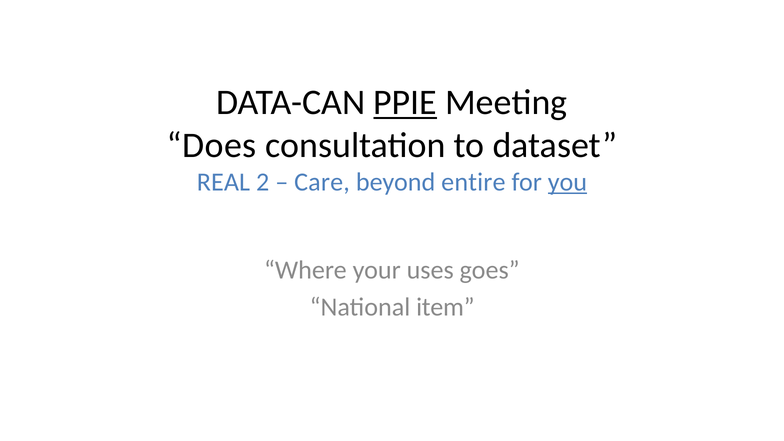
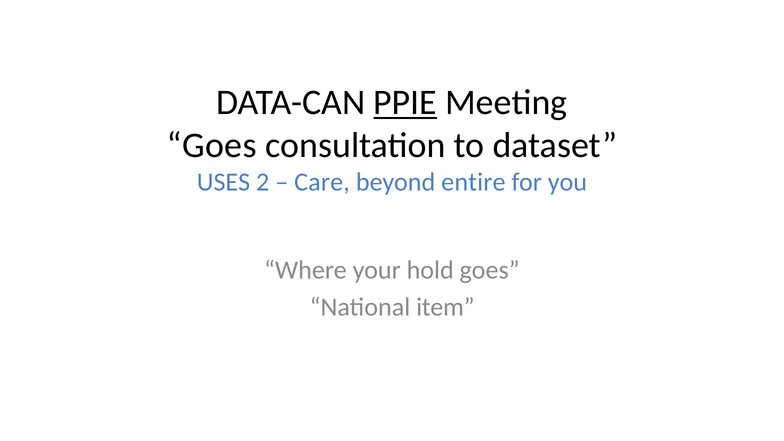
Does: Does -> Goes (212, 146)
REAL: REAL -> USES (223, 182)
you underline: present -> none (567, 182)
uses: uses -> hold (430, 270)
